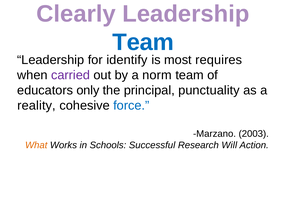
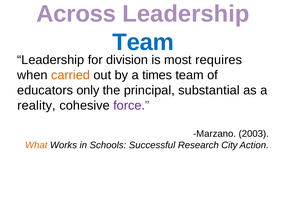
Clearly: Clearly -> Across (76, 14)
identify: identify -> division (127, 60)
carried colour: purple -> orange (71, 75)
norm: norm -> times (157, 75)
punctuality: punctuality -> substantial (209, 91)
force colour: blue -> purple (131, 106)
Will: Will -> City (229, 146)
